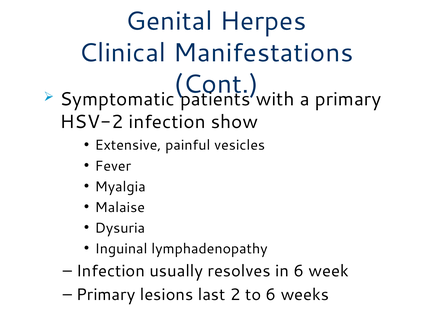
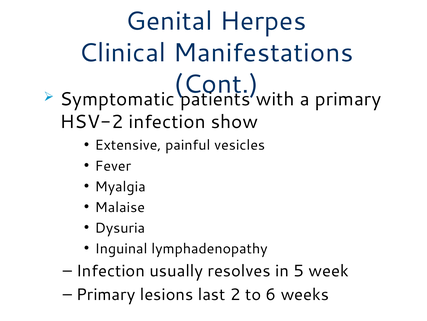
in 6: 6 -> 5 (299, 270)
